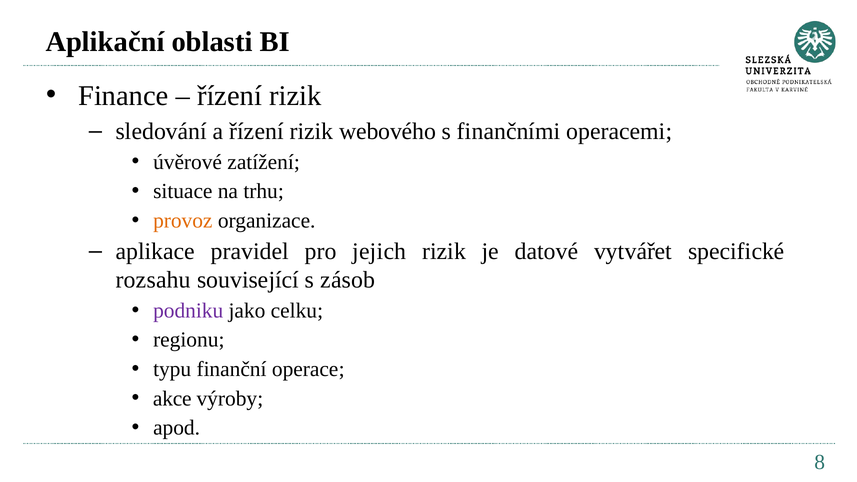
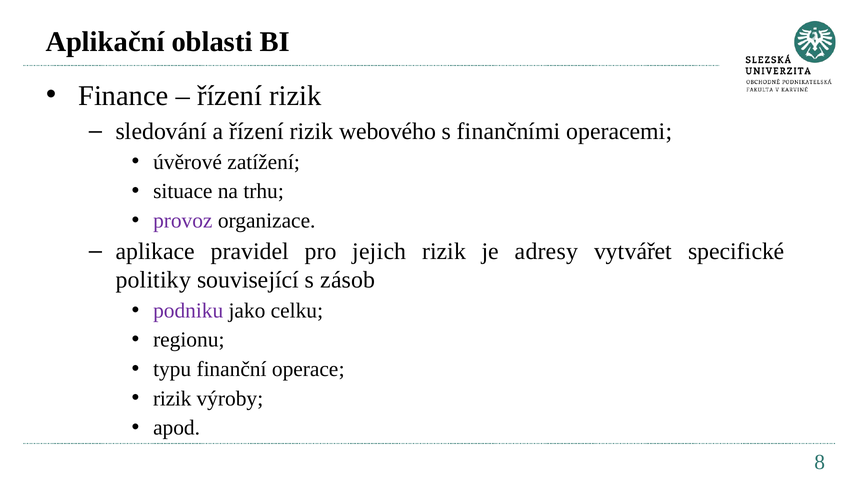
provoz colour: orange -> purple (183, 221)
datové: datové -> adresy (546, 252)
rozsahu: rozsahu -> politiky (153, 280)
akce: akce -> rizik (172, 399)
